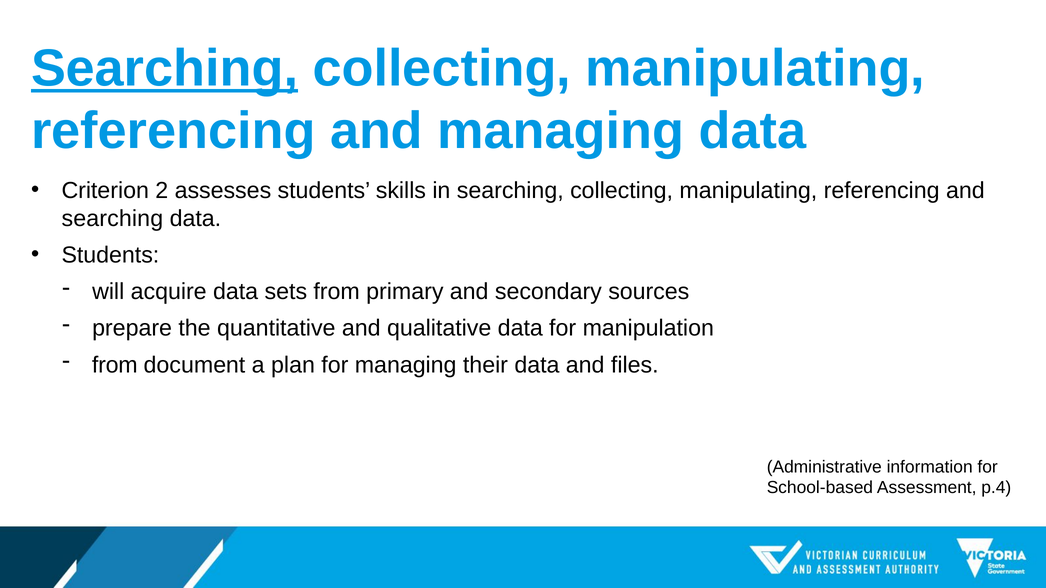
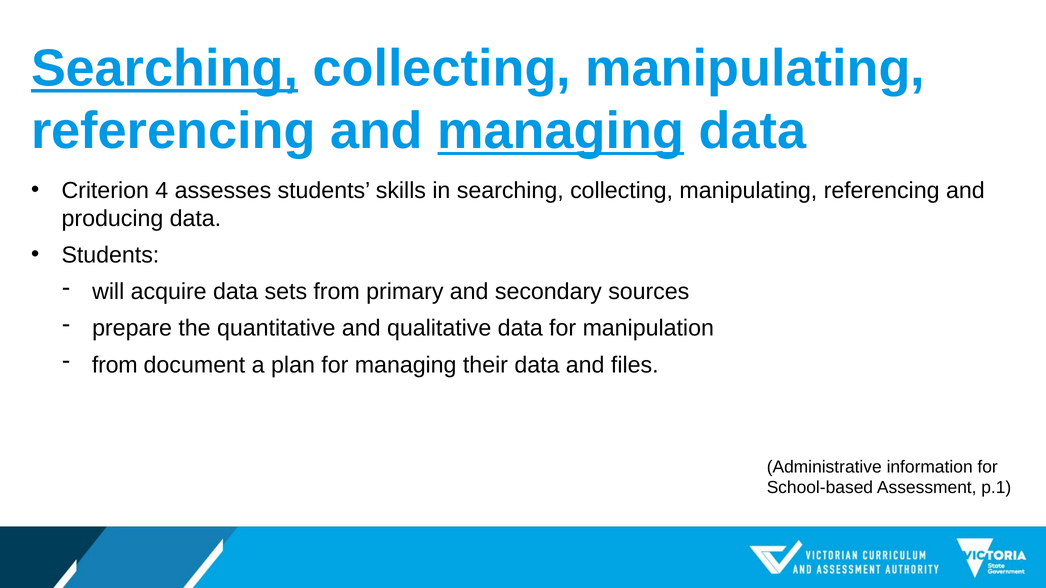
managing underline: none -> present (561, 131)
2: 2 -> 4 (162, 191)
searching: searching -> producing (112, 219)
p.4: p.4 -> p.1 (996, 488)
